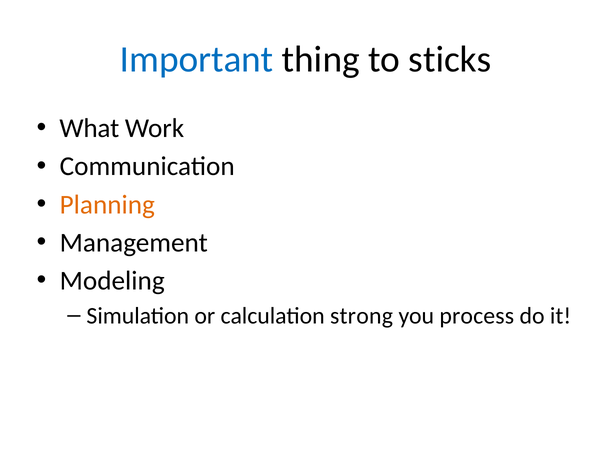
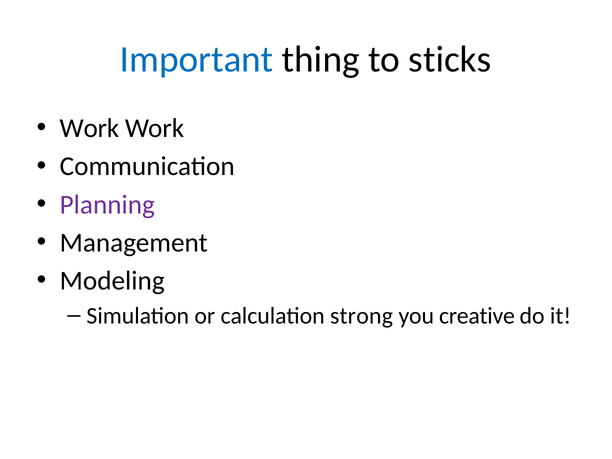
What: What -> Work (89, 128)
Planning colour: orange -> purple (107, 205)
process: process -> creative (477, 316)
